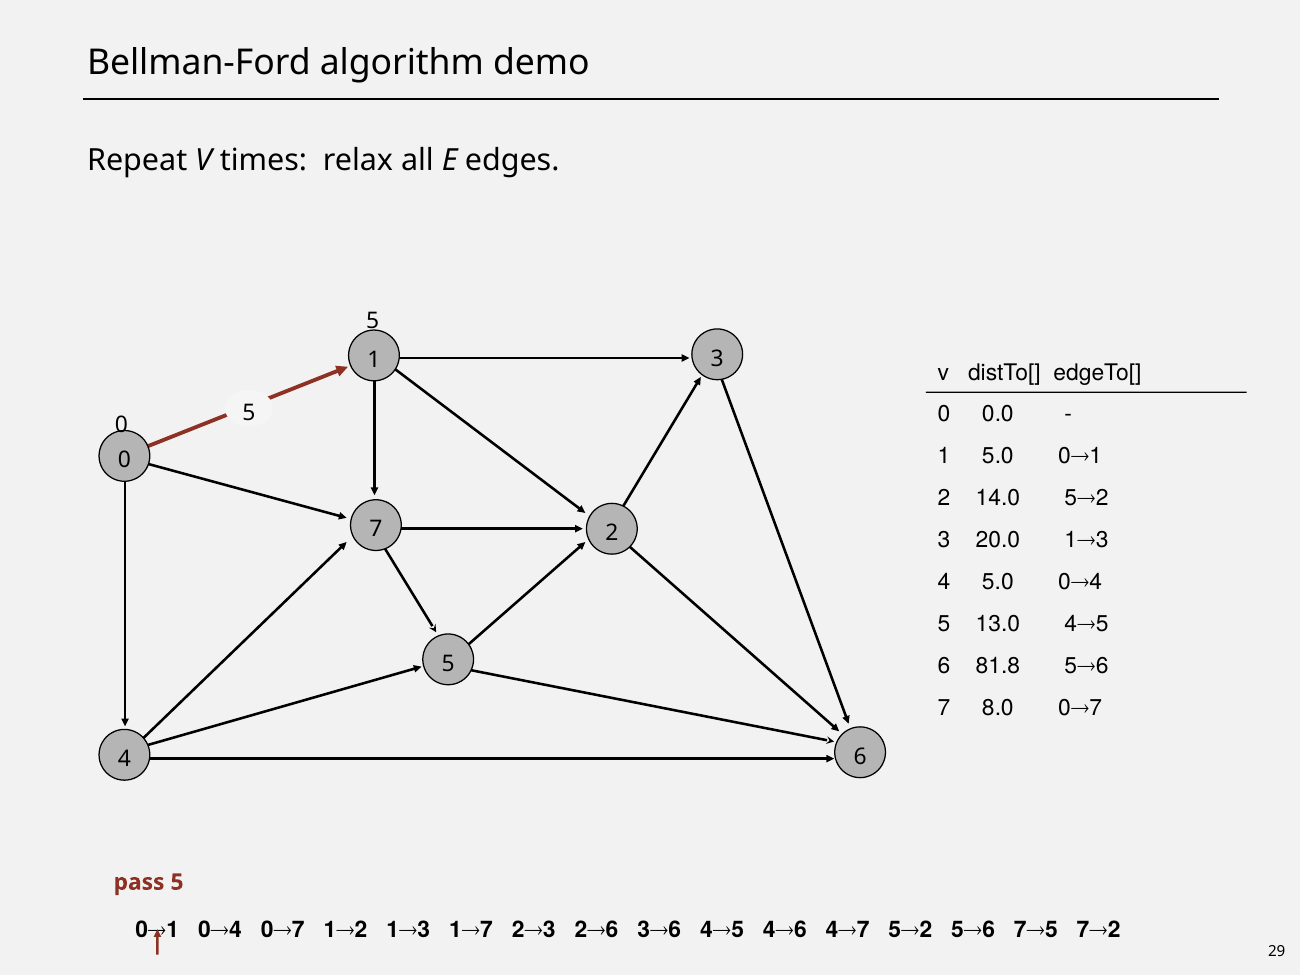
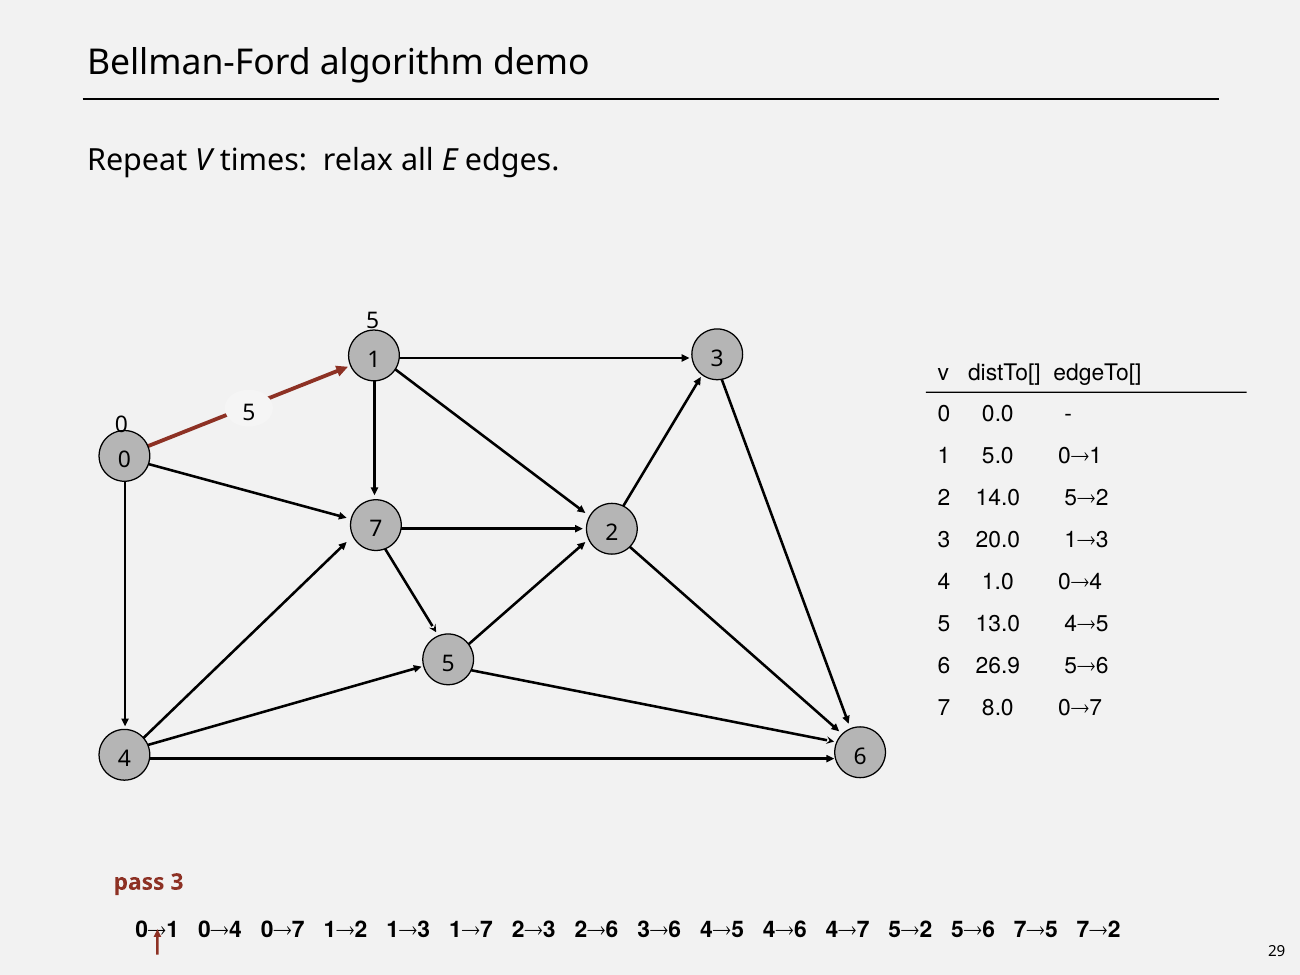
4 5.0: 5.0 -> 1.0 (998, 582)
81.8: 81.8 -> 26.9 (998, 666)
pass 5: 5 -> 3 (177, 882)
